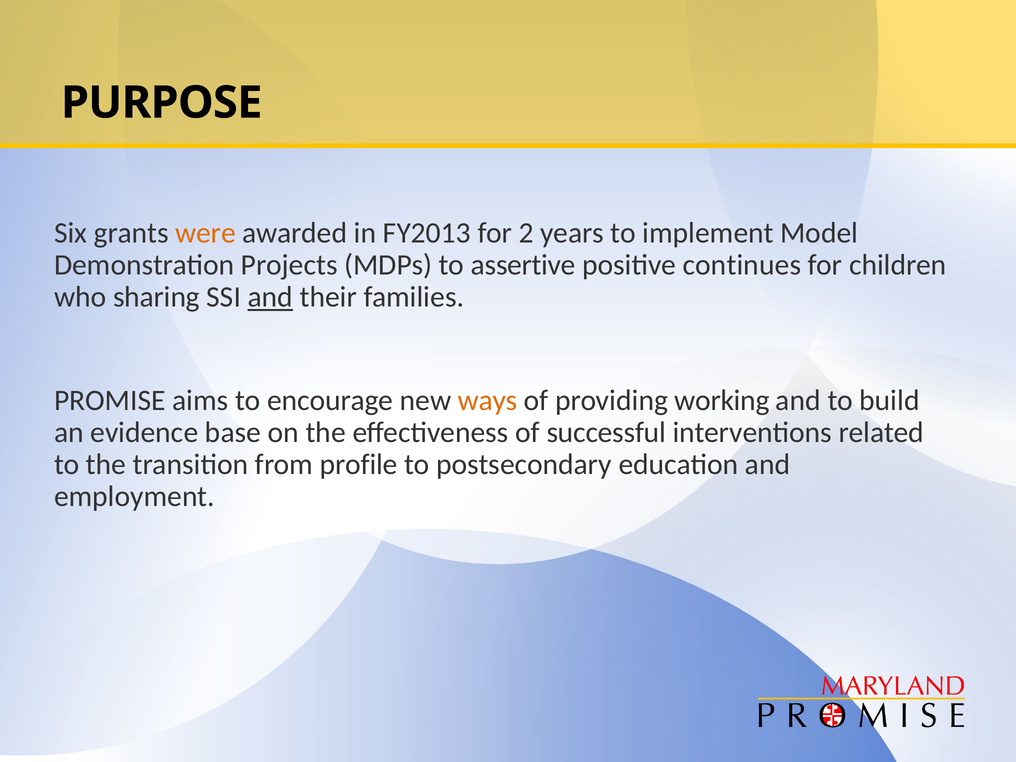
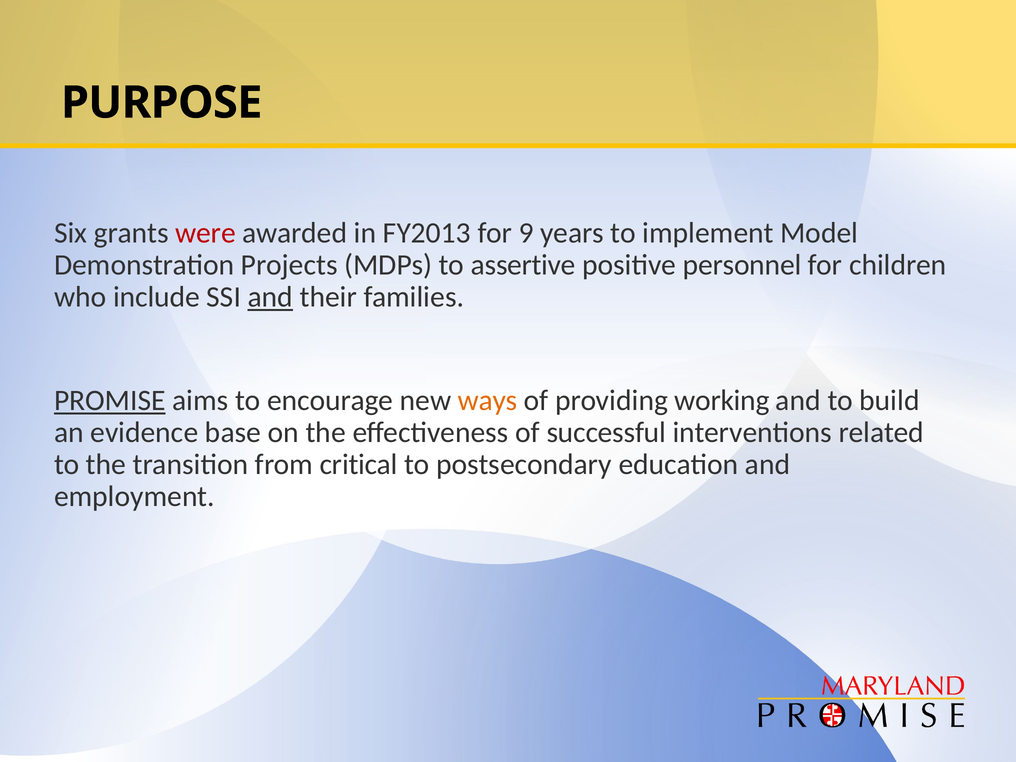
were colour: orange -> red (206, 233)
2: 2 -> 9 (526, 233)
continues: continues -> personnel (742, 265)
sharing: sharing -> include (156, 297)
PROMISE underline: none -> present (110, 401)
profile: profile -> critical (359, 465)
